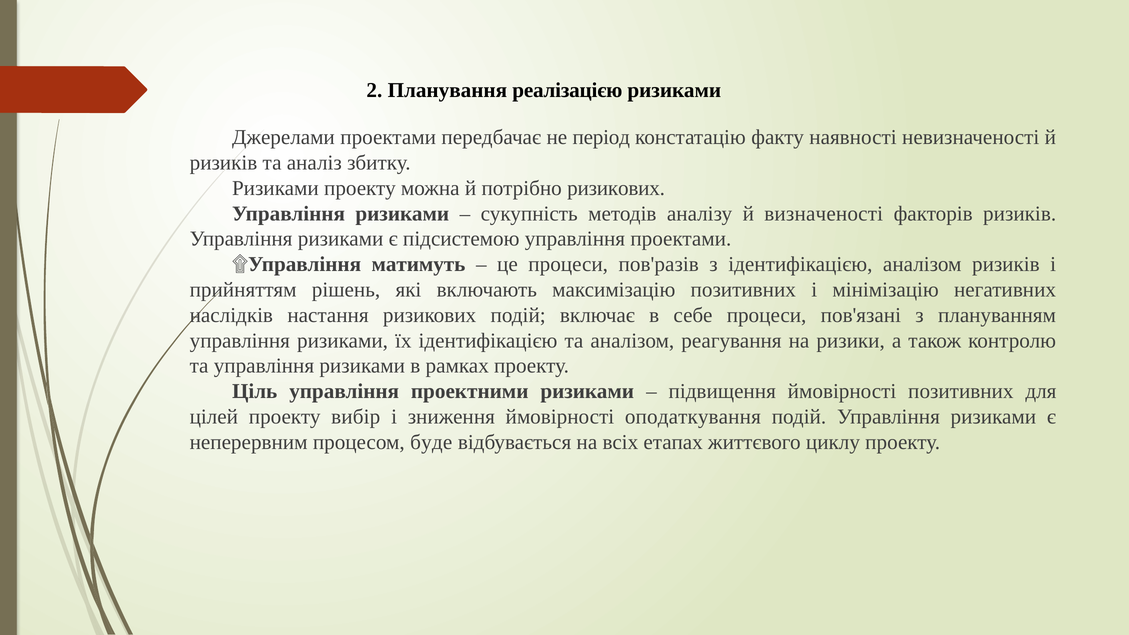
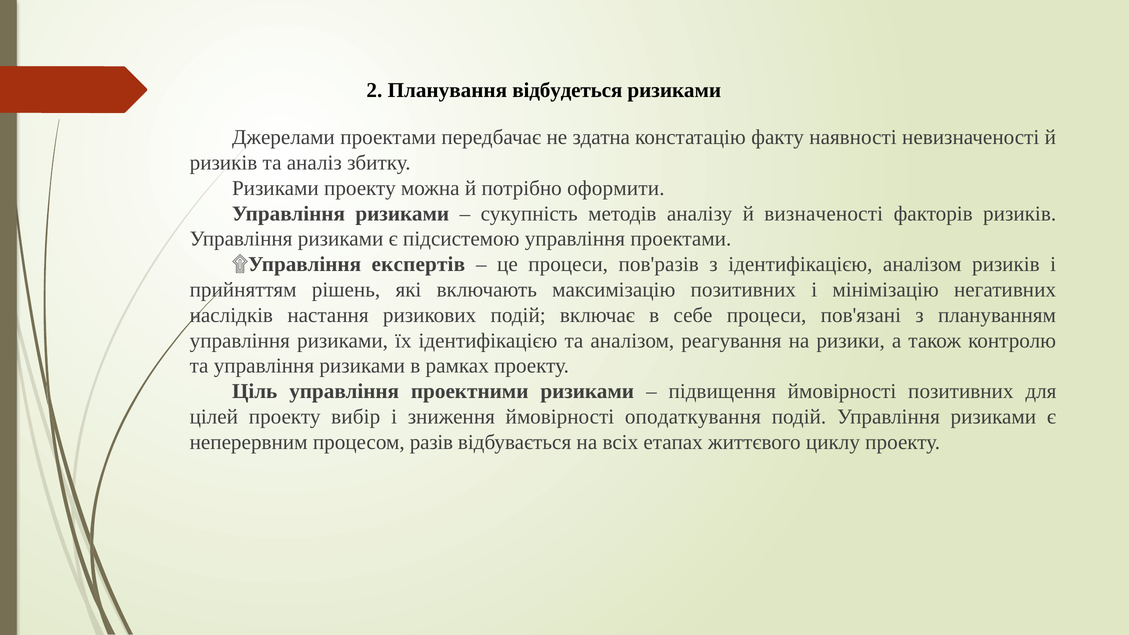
реалізацією: реалізацією -> відбудеться (567, 90)
період: період -> здатна (601, 137)
потрібно ризикових: ризикових -> оформити (616, 188)
матимуть: матимуть -> експертів (418, 264)
буде: буде -> разів (431, 442)
